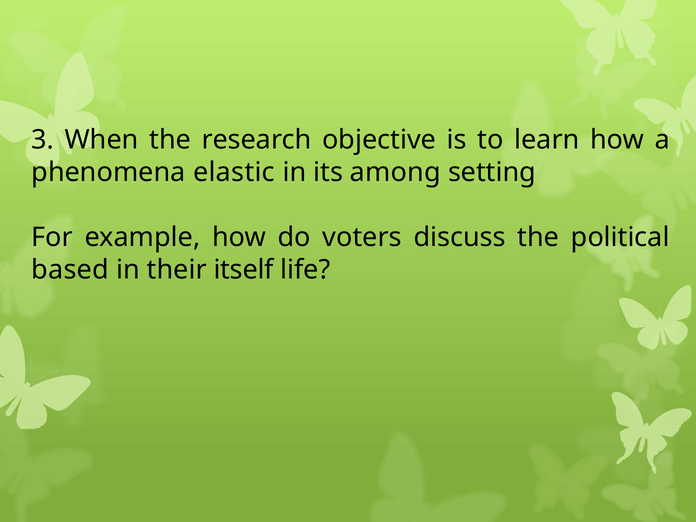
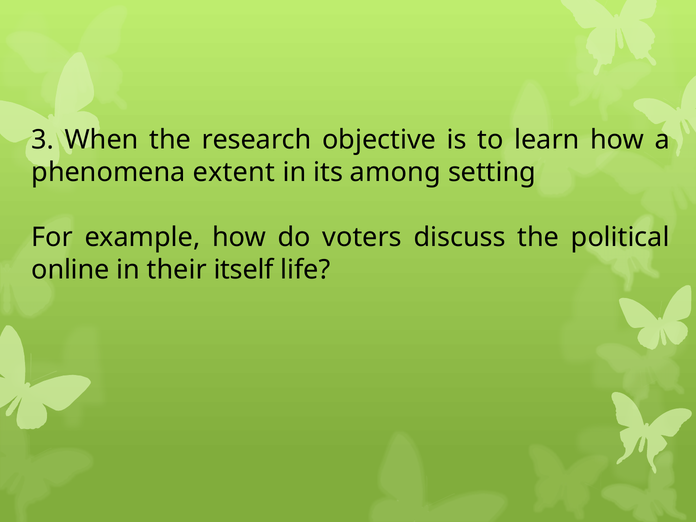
elastic: elastic -> extent (234, 173)
based: based -> online (70, 270)
